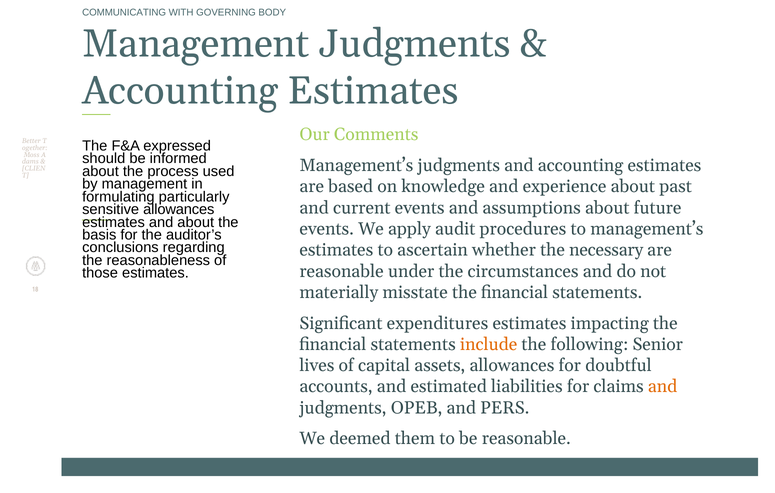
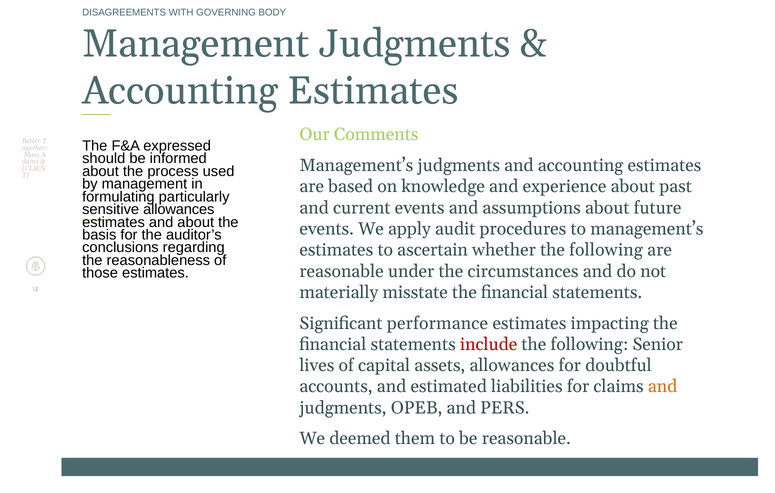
COMMUNICATING: COMMUNICATING -> DISAGREEMENTS (124, 13)
whether the necessary: necessary -> following (606, 250)
expenditures: expenditures -> performance (437, 323)
include colour: orange -> red (489, 344)
